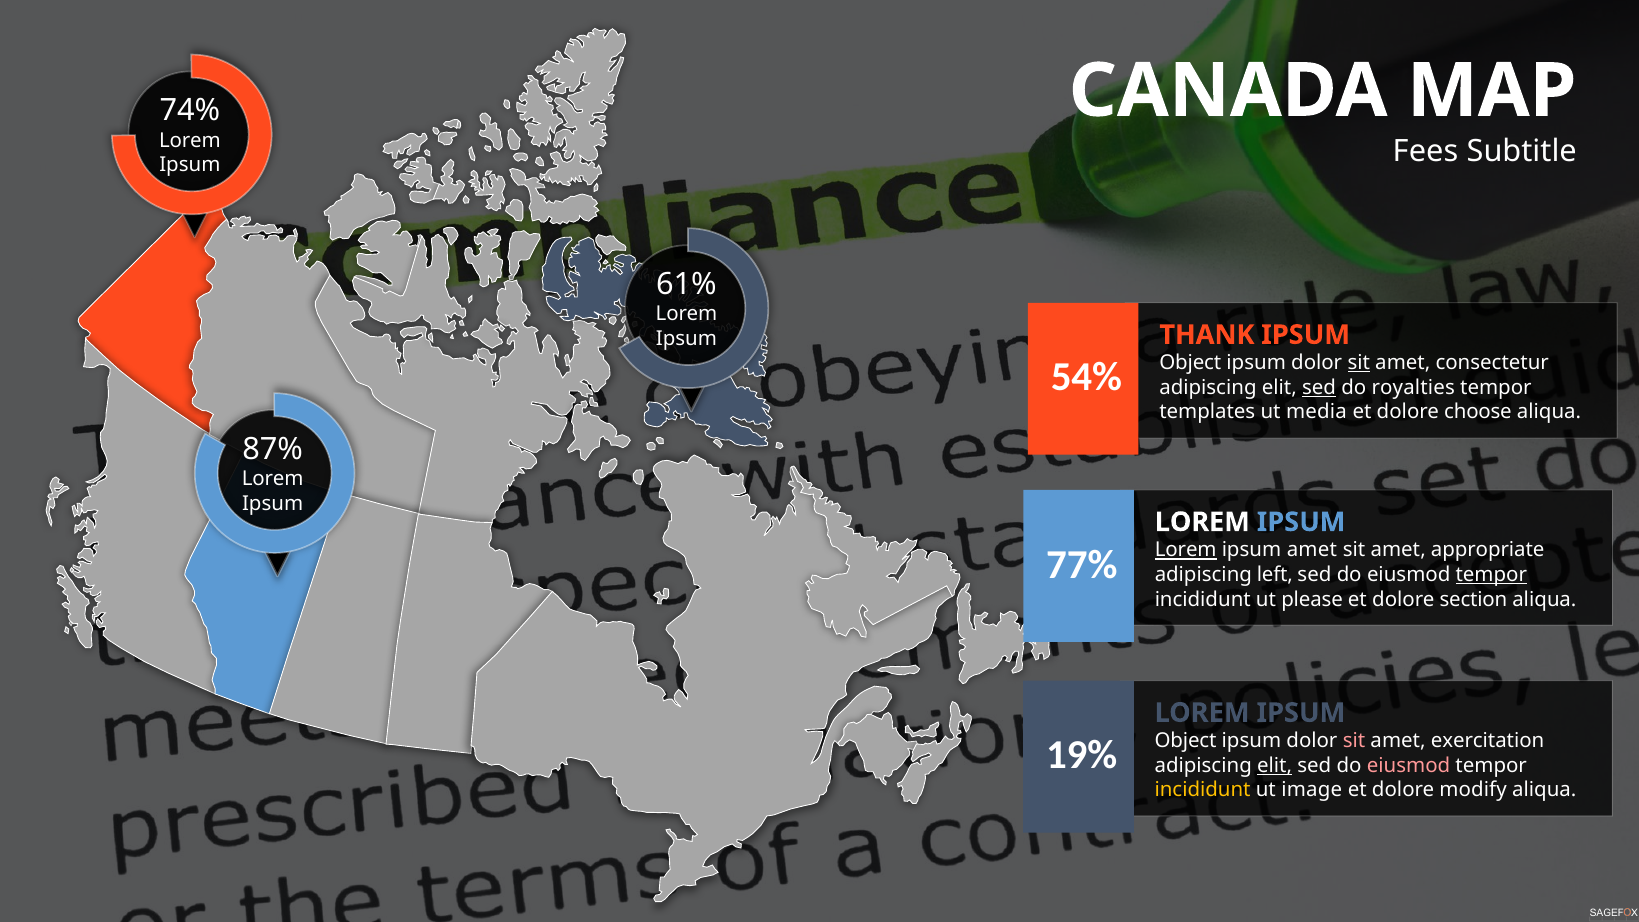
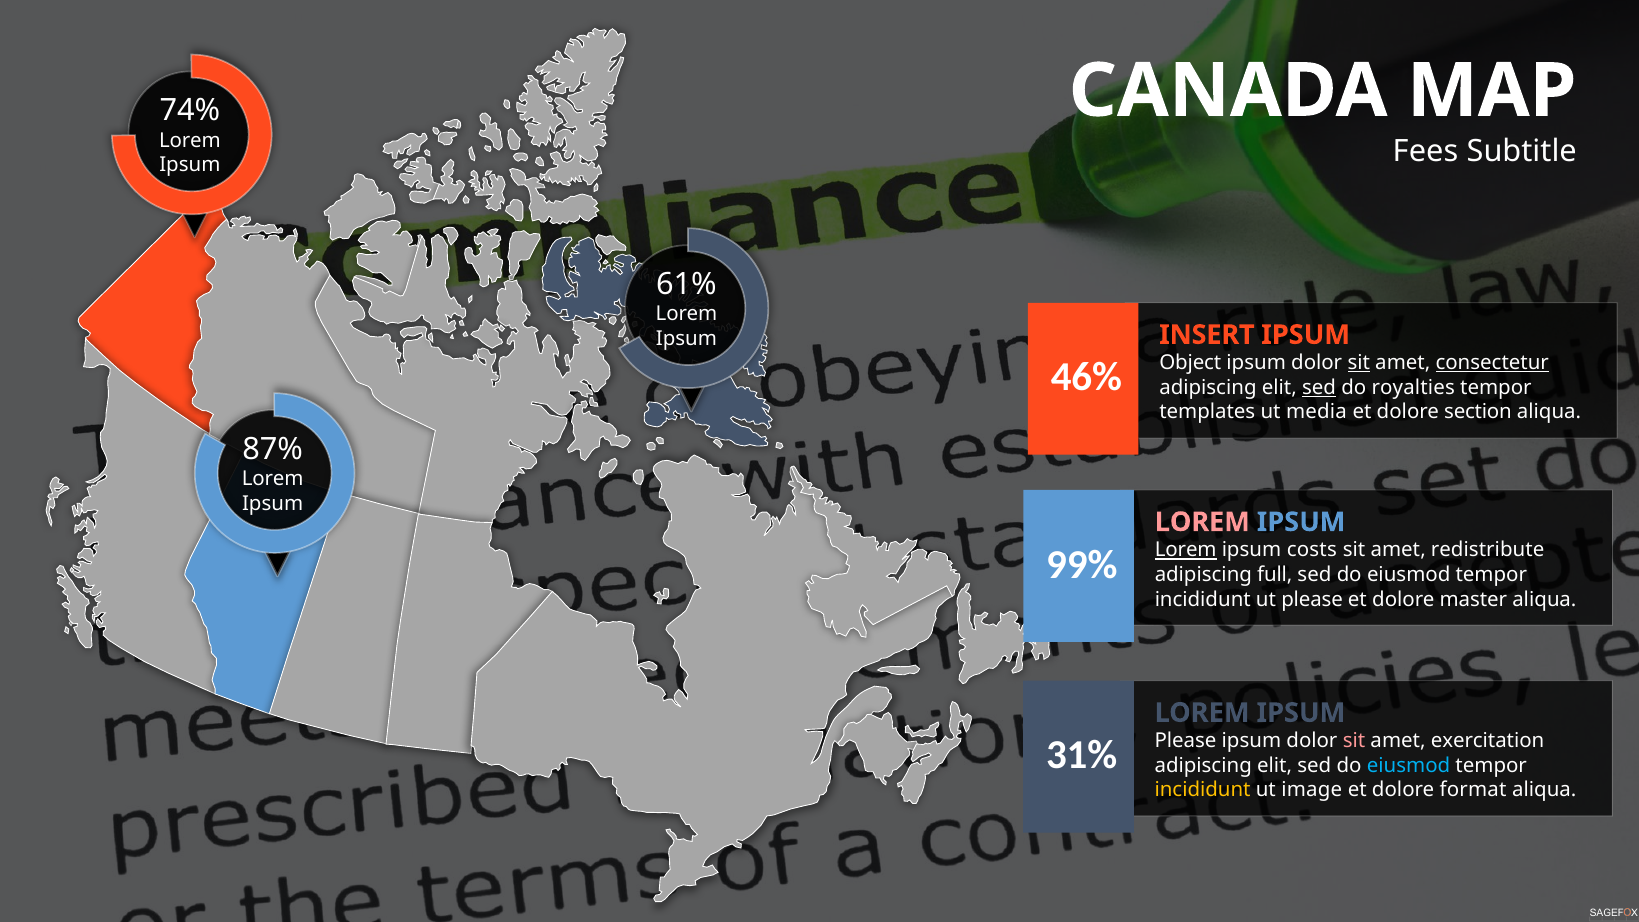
THANK: THANK -> INSERT (1207, 335)
consectetur underline: none -> present (1492, 363)
54%: 54% -> 46% (1086, 377)
choose: choose -> section (1478, 412)
LOREM colour: white -> pink (1202, 522)
ipsum amet: amet -> costs (1312, 550)
appropriate: appropriate -> redistribute (1488, 550)
77%: 77% -> 99% (1082, 565)
left: left -> full (1275, 575)
tempor underline: present -> none (1491, 575)
section: section -> master (1473, 599)
Object: Object -> Please (1186, 741)
19%: 19% -> 31% (1082, 755)
elit underline: present -> none (1275, 766)
eiusmod colour: pink -> light blue (1409, 766)
modify: modify -> format (1473, 790)
